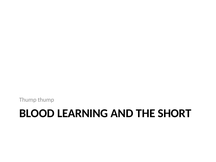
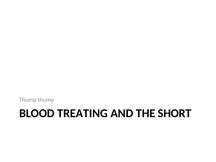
LEARNING: LEARNING -> TREATING (83, 113)
